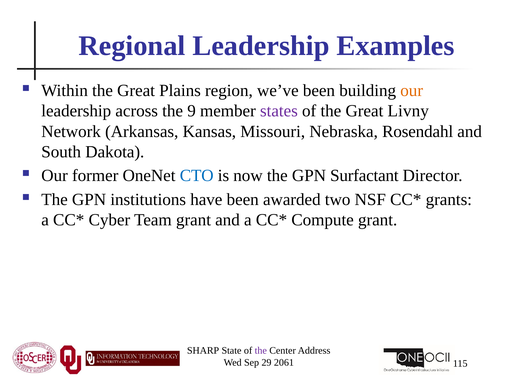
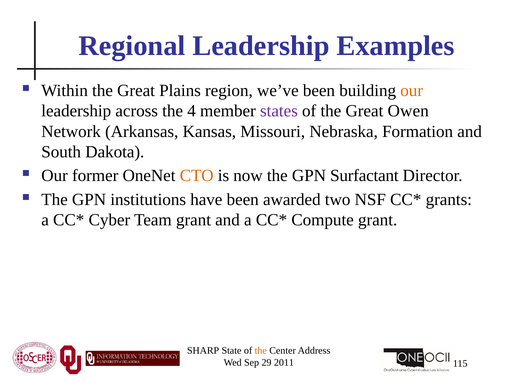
9: 9 -> 4 (192, 111)
Livny: Livny -> Owen (408, 111)
Rosendahl: Rosendahl -> Formation (418, 132)
CTO colour: blue -> orange (197, 176)
the colour: purple -> orange (261, 351)
2061: 2061 -> 2011 (284, 363)
